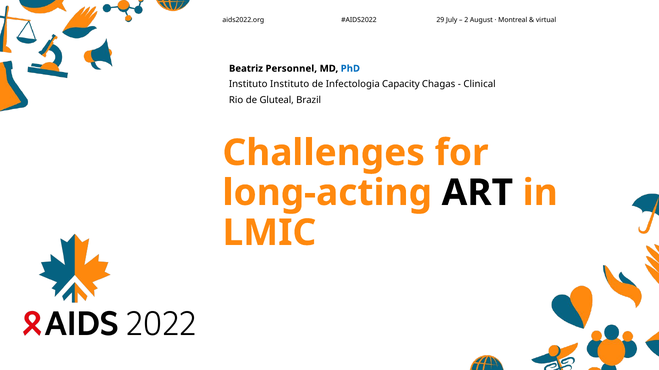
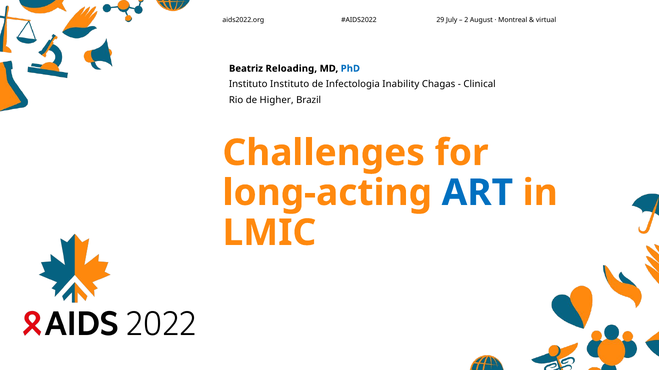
Personnel: Personnel -> Reloading (291, 69)
Capacity: Capacity -> Inability (401, 84)
Gluteal: Gluteal -> Higher (277, 100)
ART colour: black -> blue (477, 193)
